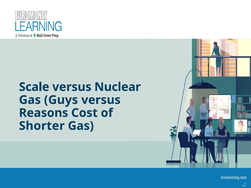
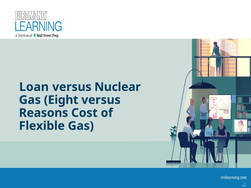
Scale: Scale -> Loan (34, 87)
Guys: Guys -> Eight (61, 100)
Shorter: Shorter -> Flexible (42, 126)
